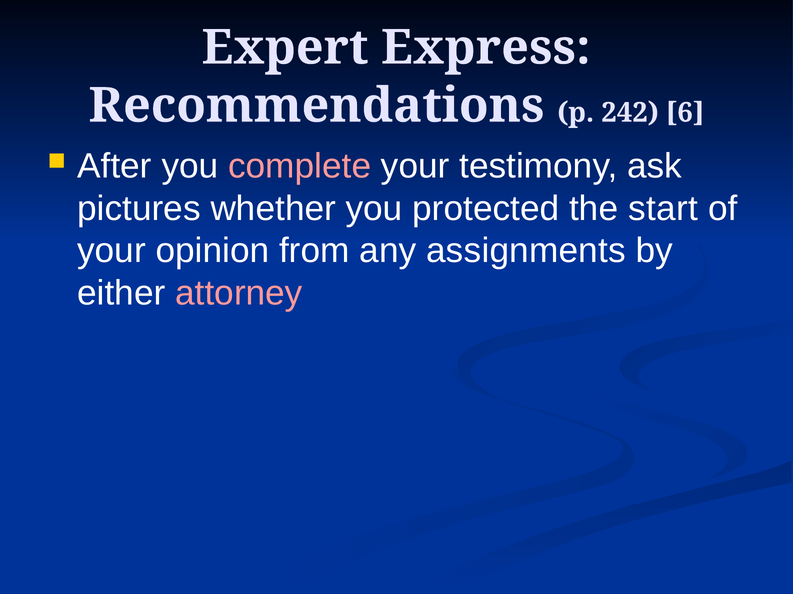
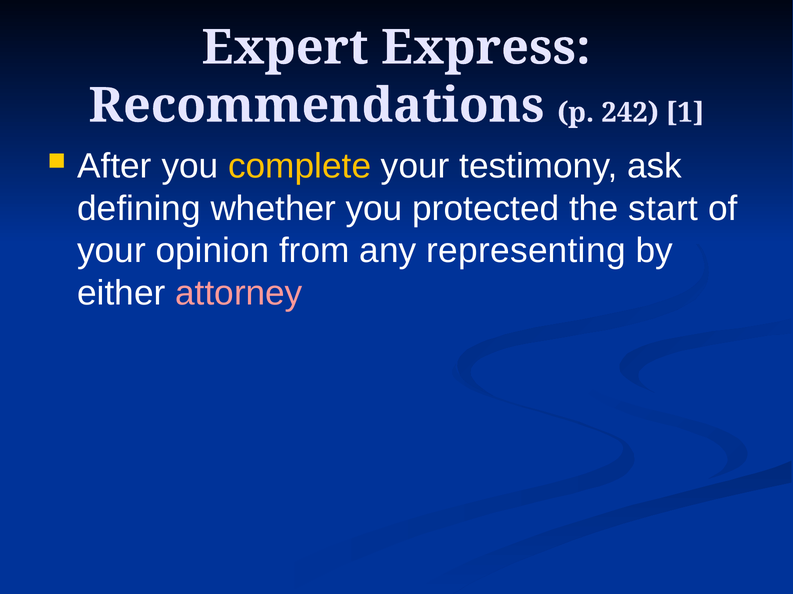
6: 6 -> 1 (685, 113)
complete colour: pink -> yellow (300, 166)
pictures: pictures -> defining (139, 209)
assignments: assignments -> representing (526, 251)
